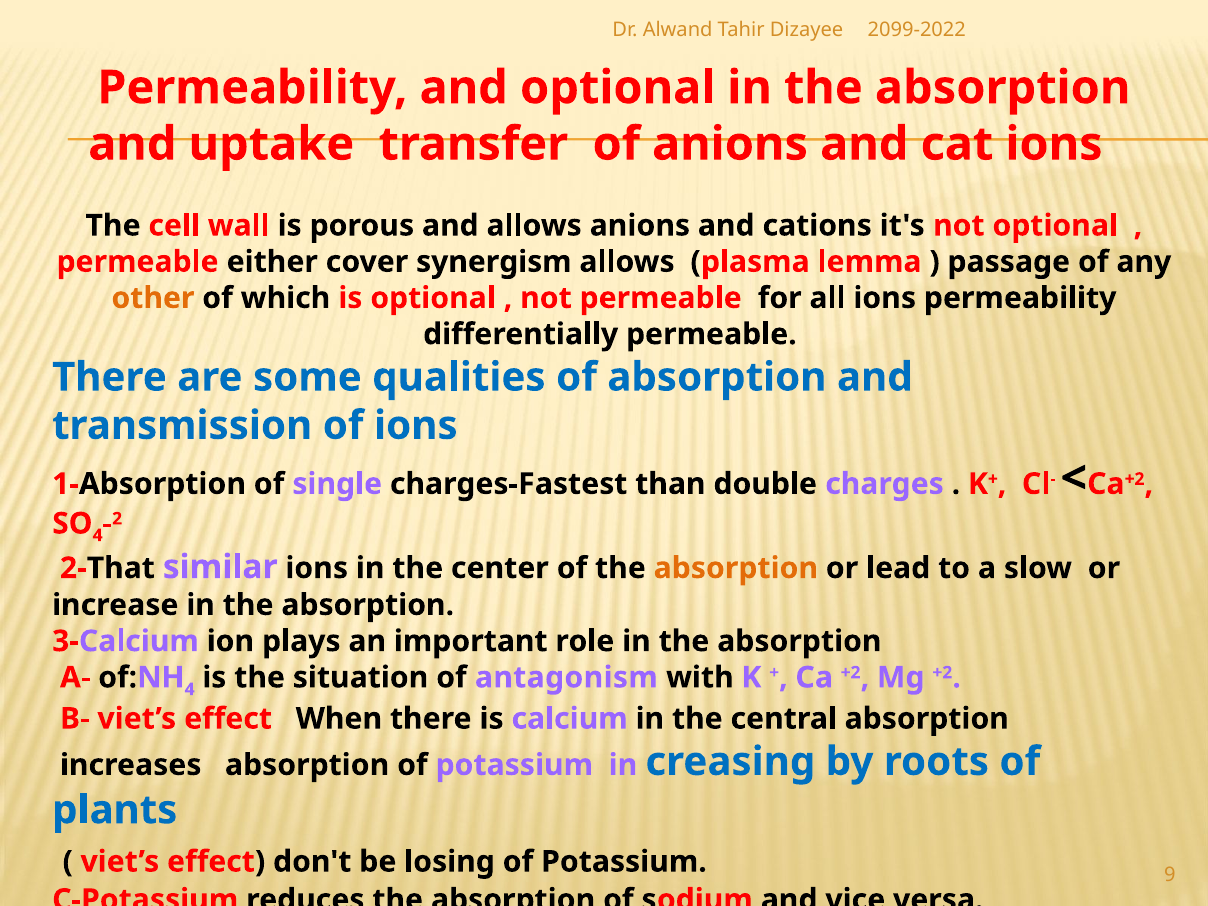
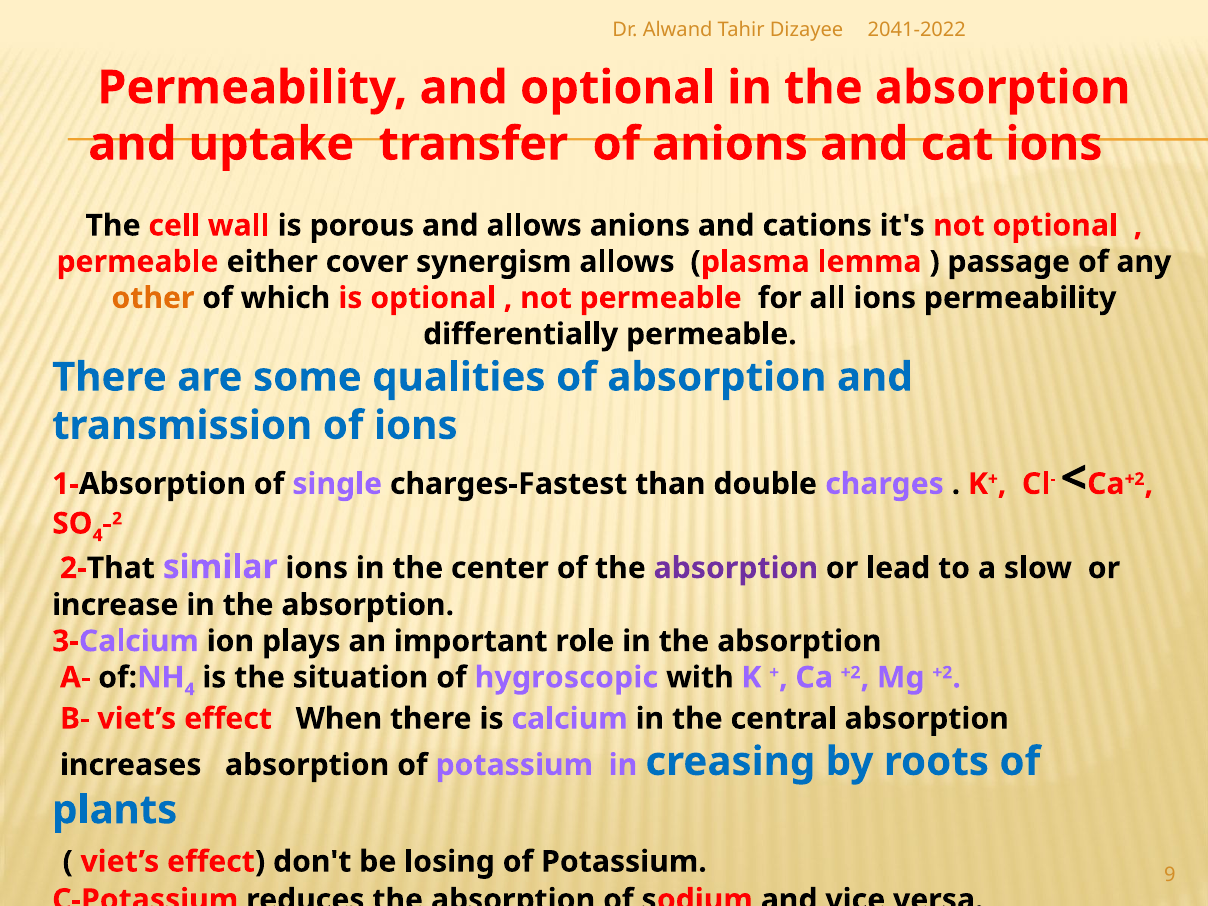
2099-2022: 2099-2022 -> 2041-2022 (917, 30)
absorption colour: orange -> purple (736, 568)
antagonism: antagonism -> hygroscopic (566, 678)
